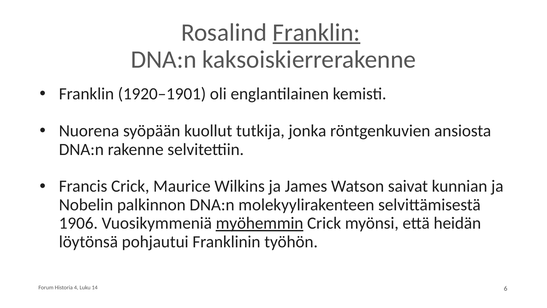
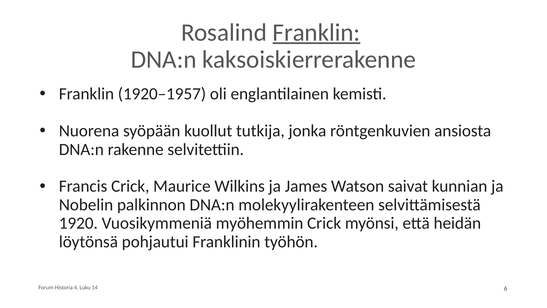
1920–1901: 1920–1901 -> 1920–1957 (162, 94)
1906: 1906 -> 1920 (78, 223)
myöhemmin underline: present -> none (260, 223)
